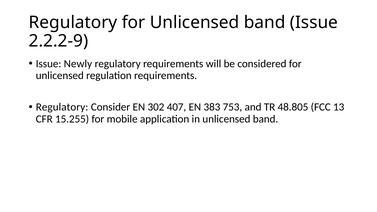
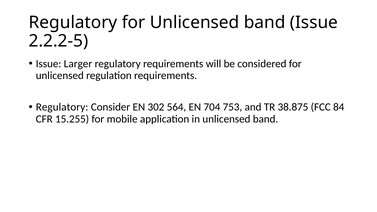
2.2.2-9: 2.2.2-9 -> 2.2.2-5 (58, 41)
Newly: Newly -> Larger (78, 64)
407: 407 -> 564 (176, 107)
383: 383 -> 704 (212, 107)
48.805: 48.805 -> 38.875 (293, 107)
13: 13 -> 84 (339, 107)
